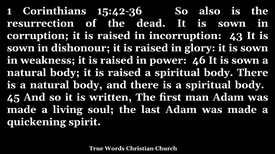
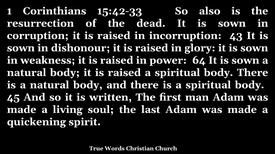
15:42-36: 15:42-36 -> 15:42-33 (120, 11)
46: 46 -> 64 (199, 61)
